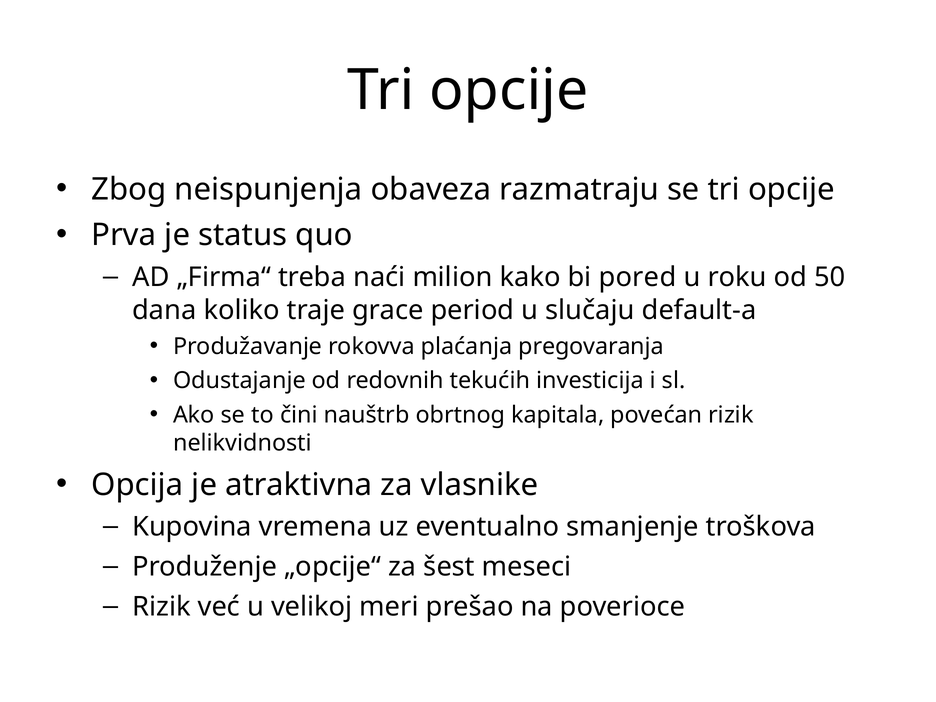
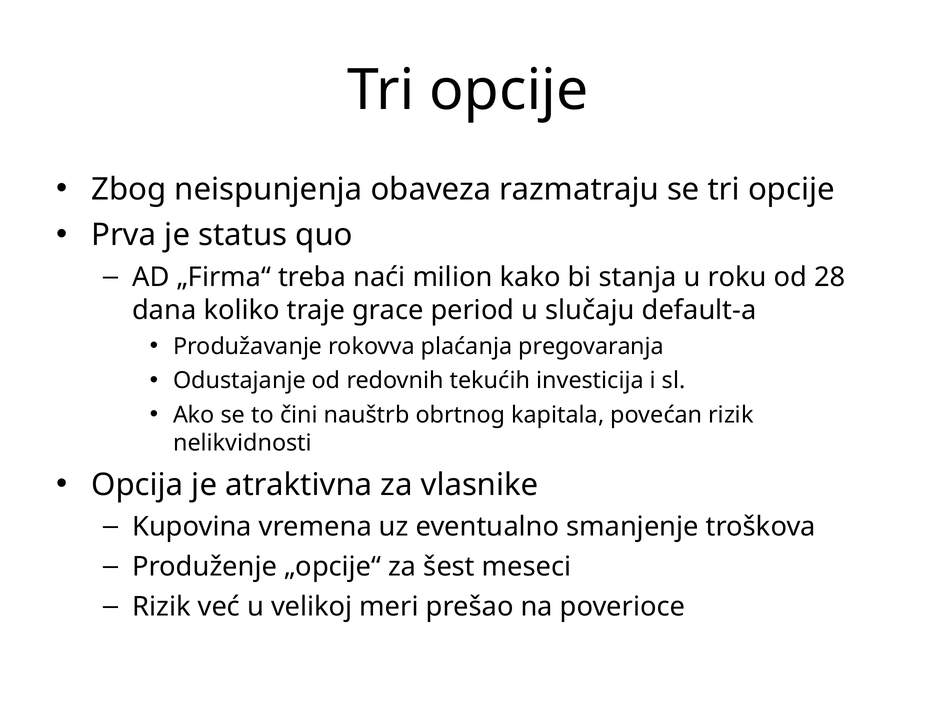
pored: pored -> stanja (638, 277)
50: 50 -> 28 (830, 277)
